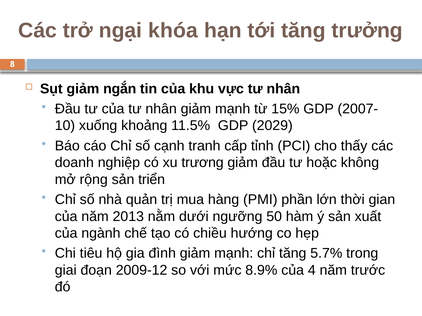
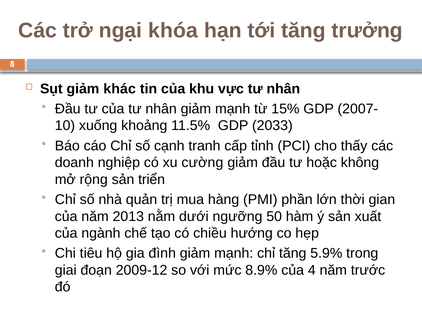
ngắn: ngắn -> khác (120, 89)
2029: 2029 -> 2033 (272, 126)
trương: trương -> cường (202, 163)
5.7%: 5.7% -> 5.9% (326, 254)
